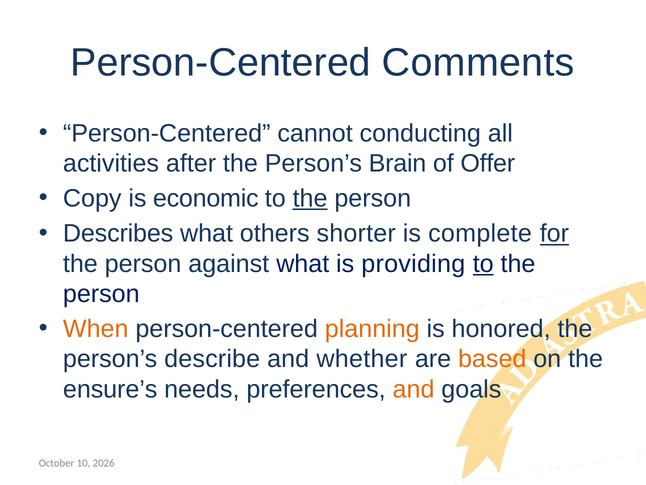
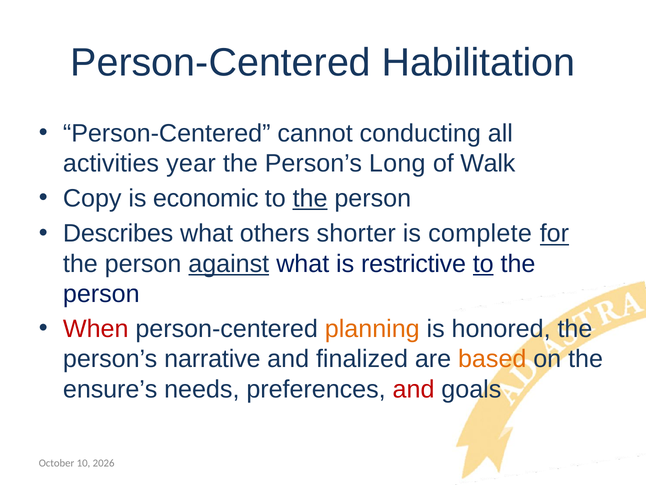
Comments: Comments -> Habilitation (478, 63)
after: after -> year (191, 163)
Brain: Brain -> Long (397, 163)
Offer: Offer -> Walk (488, 163)
against underline: none -> present (229, 263)
providing: providing -> restrictive (414, 263)
When colour: orange -> red (96, 329)
describe: describe -> narrative (212, 359)
whether: whether -> finalized (362, 359)
and colour: orange -> red (414, 389)
